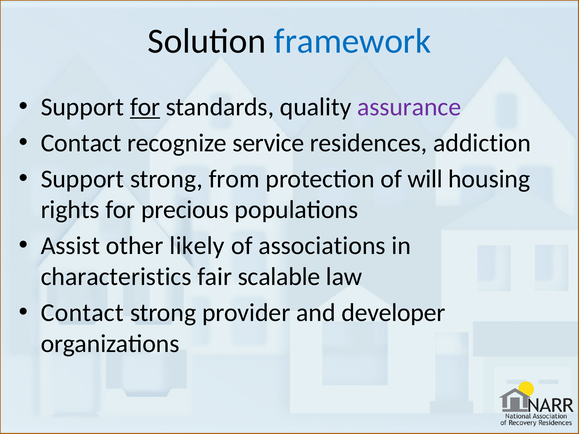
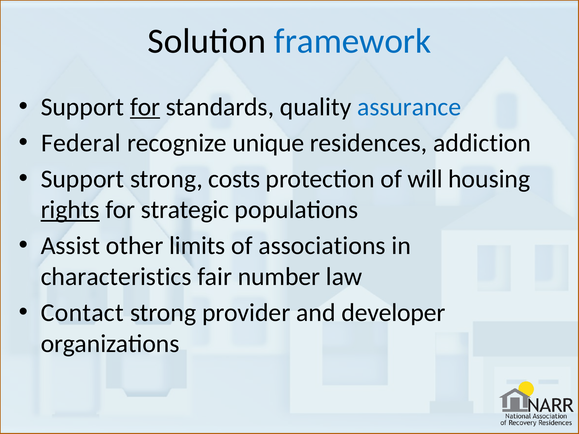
assurance colour: purple -> blue (409, 107)
Contact: Contact -> Federal (81, 143)
service: service -> unique (268, 143)
from: from -> costs (234, 179)
rights underline: none -> present (70, 210)
precious: precious -> strategic (185, 210)
likely: likely -> limits (197, 246)
scalable: scalable -> number (279, 277)
